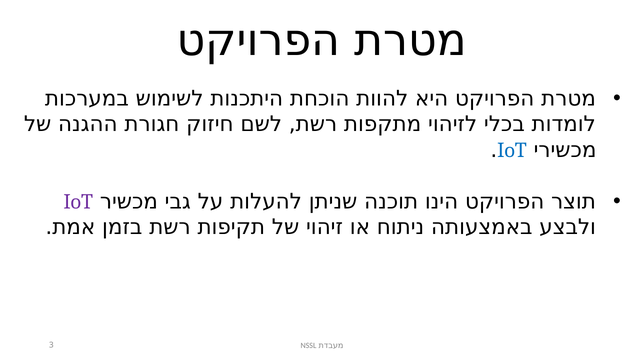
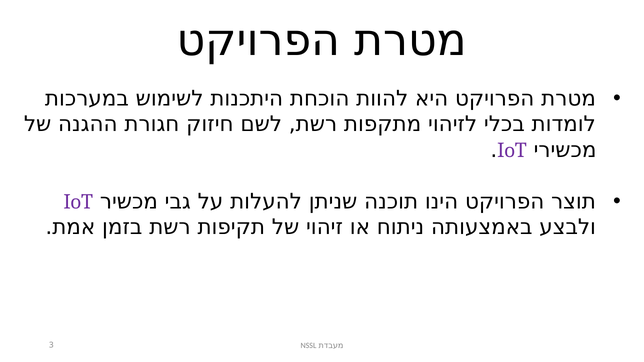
IoT colour: blue -> purple (512, 150)
